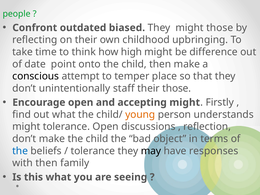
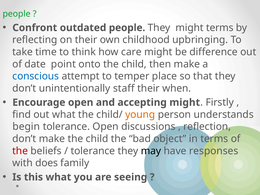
outdated biased: biased -> people (127, 28)
might those: those -> terms (220, 28)
high: high -> care (131, 52)
conscious colour: black -> blue (36, 76)
their those: those -> when (177, 88)
might: might -> begin (26, 127)
the colour: blue -> red (20, 151)
with then: then -> does (47, 163)
